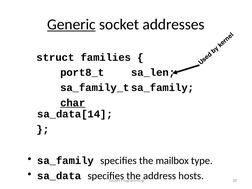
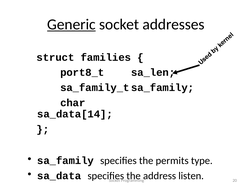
char underline: present -> none (73, 103)
mailbox: mailbox -> permits (172, 161)
hosts: hosts -> listen (191, 176)
